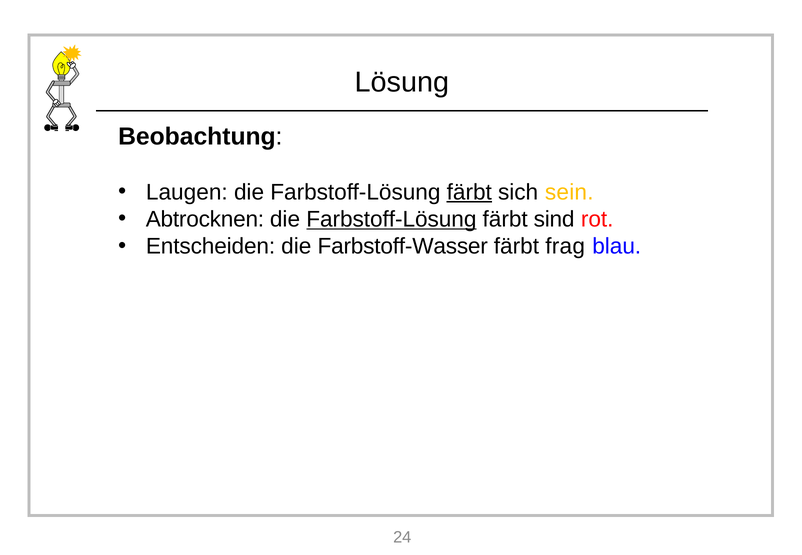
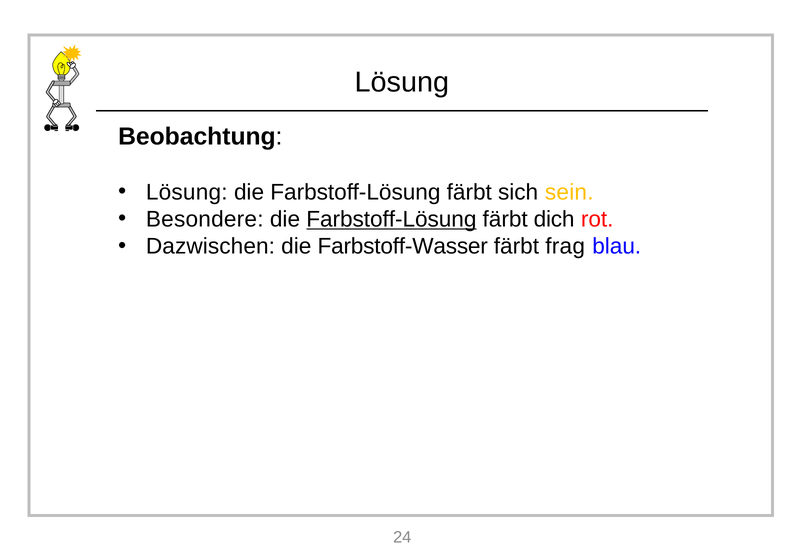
Laugen: Laugen -> Lösung (187, 192)
färbt underline: present -> none (469, 192)
Abtrocknen: Abtrocknen -> Besondere (205, 219)
sind: sind -> dich (554, 219)
Entscheiden: Entscheiden -> Dazwischen (210, 246)
